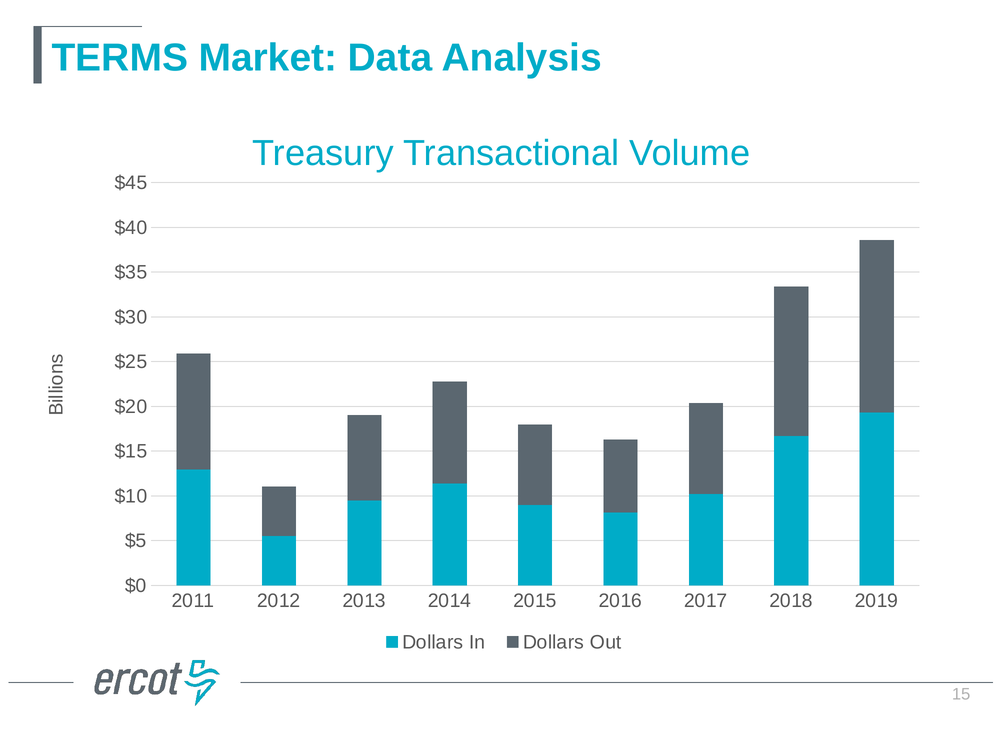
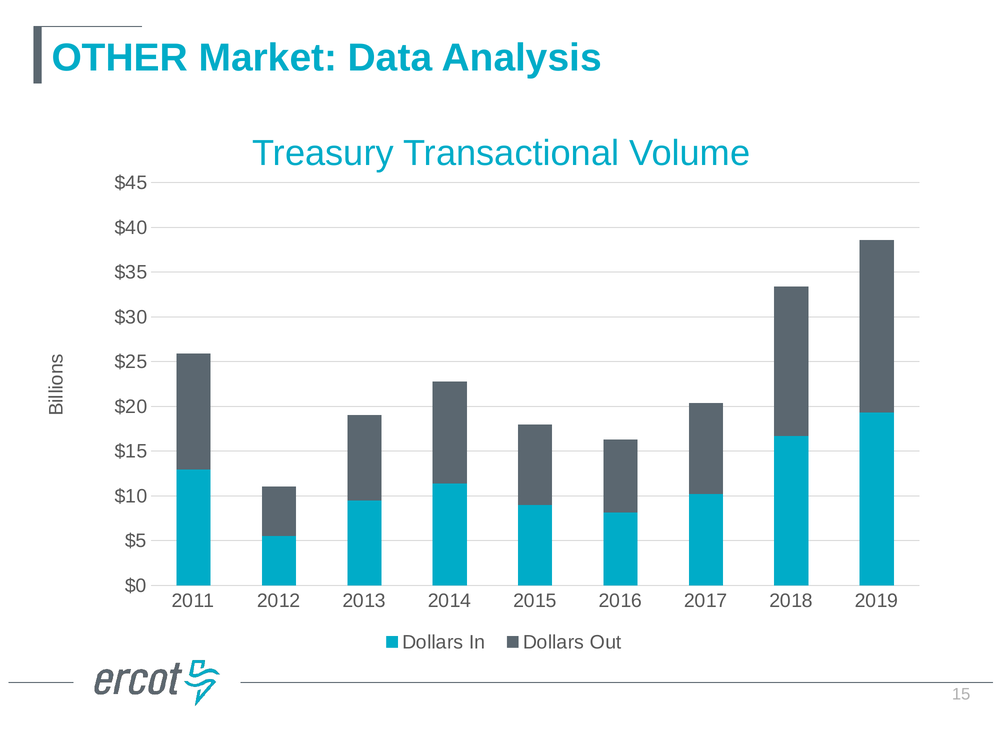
TERMS: TERMS -> OTHER (120, 58)
